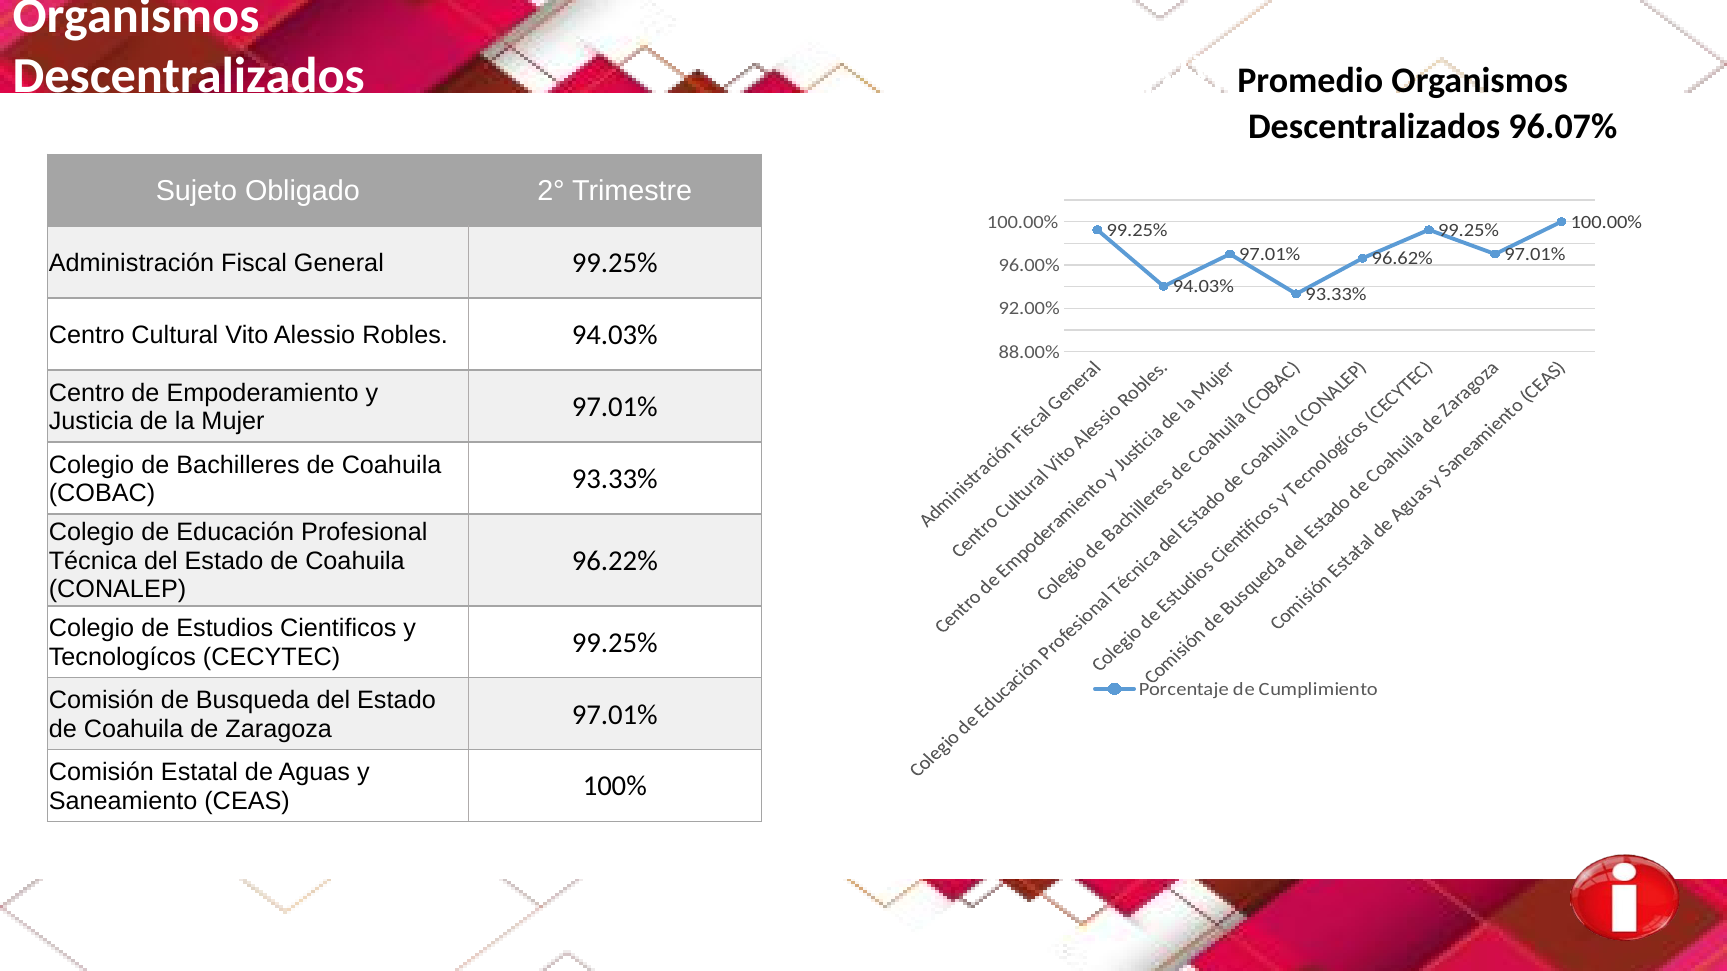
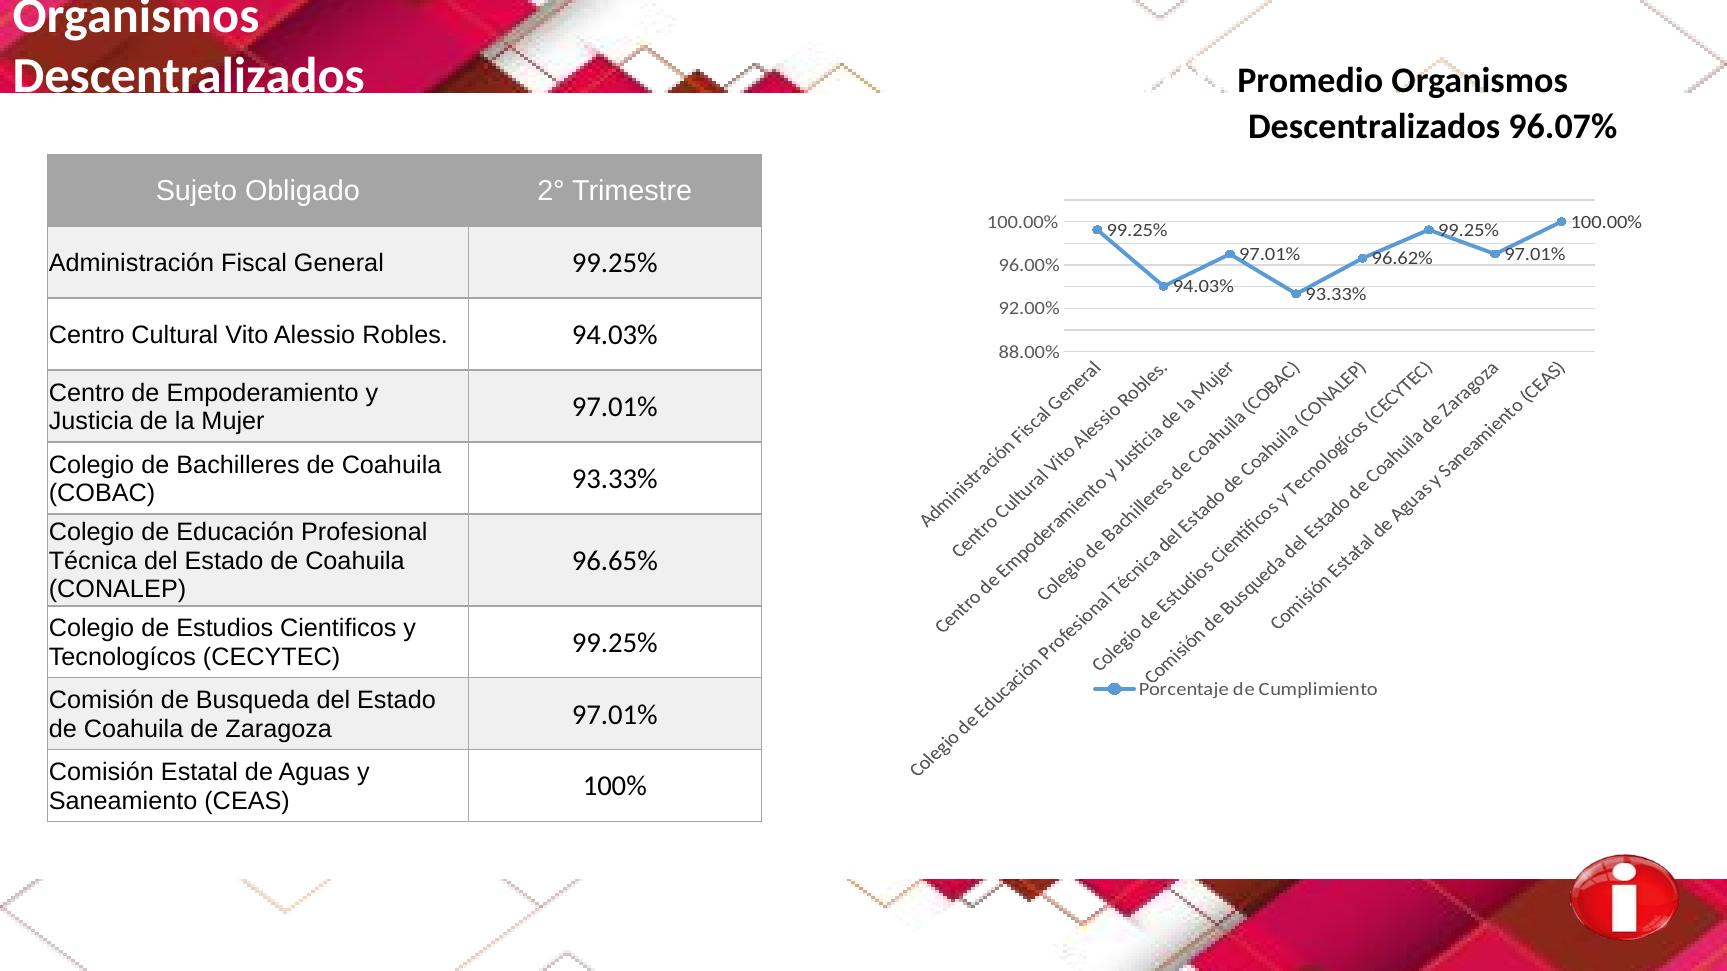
96.22%: 96.22% -> 96.65% (615, 561)
